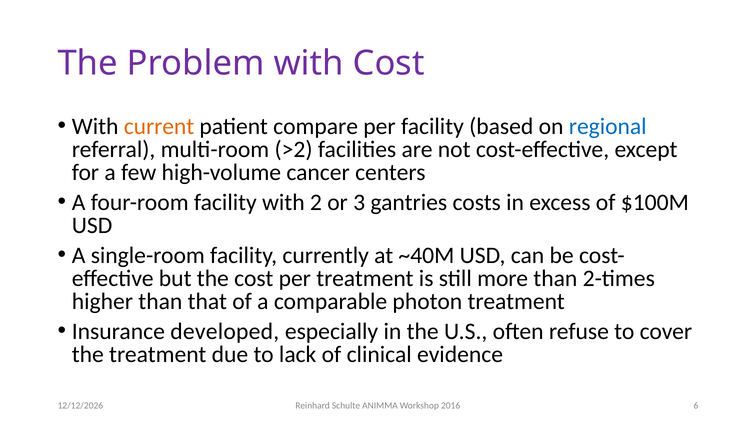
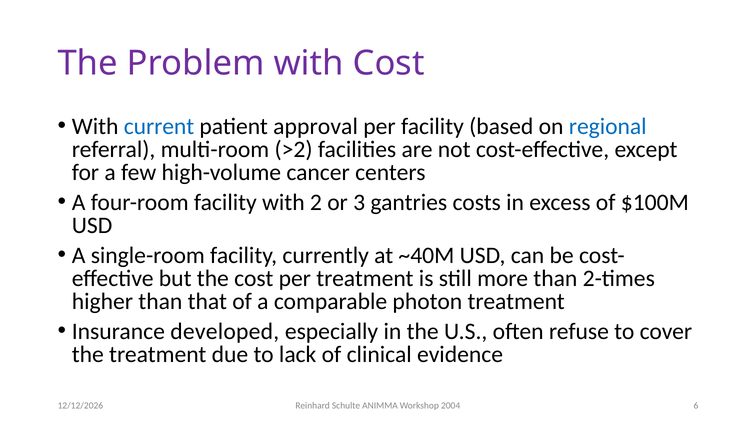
current colour: orange -> blue (159, 127)
compare: compare -> approval (316, 127)
2016: 2016 -> 2004 (451, 406)
